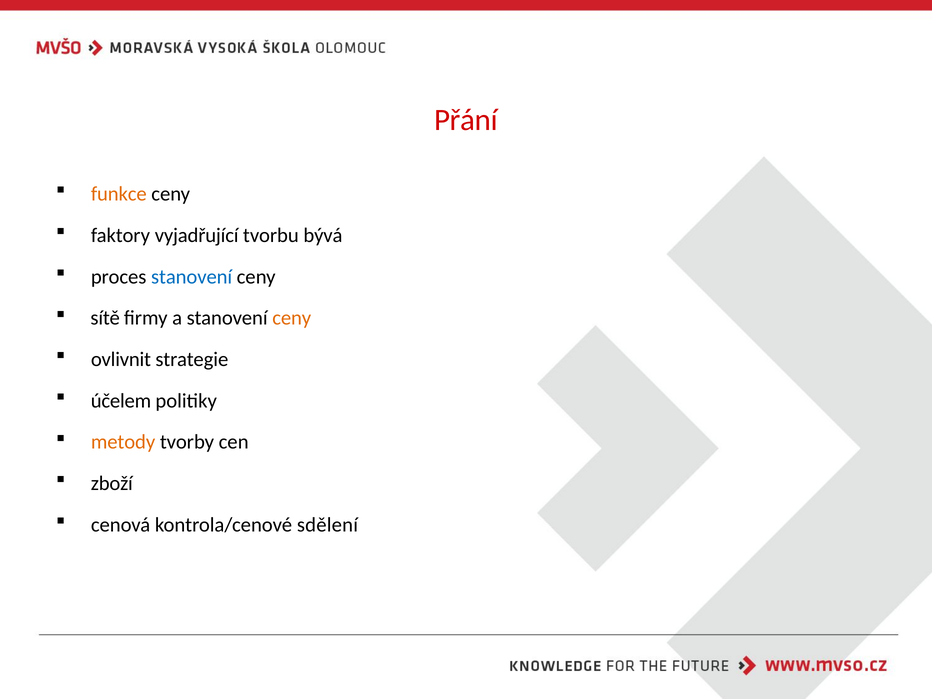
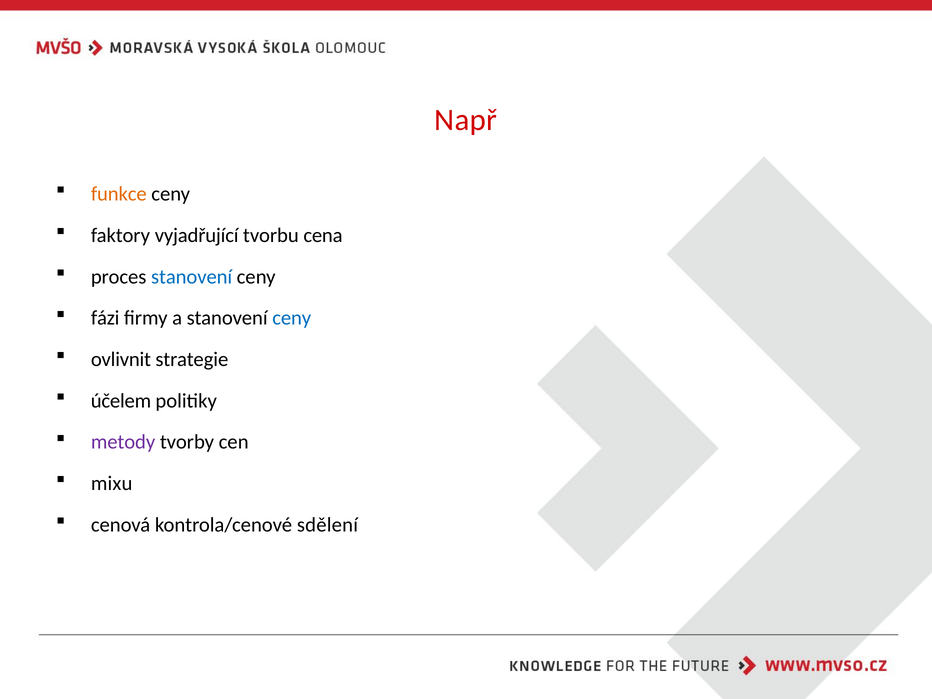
Přání: Přání -> Např (466, 120)
bývá: bývá -> cena (323, 235)
sítě: sítě -> fázi (105, 318)
ceny colour: orange -> blue (292, 318)
metody colour: orange -> purple (123, 442)
zboží: zboží -> mixu (112, 483)
